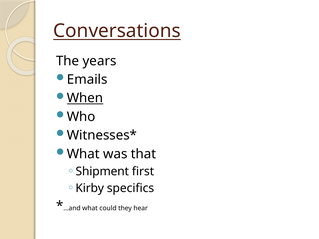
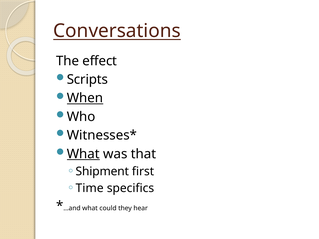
years: years -> effect (100, 61)
Emails: Emails -> Scripts (87, 80)
What underline: none -> present (83, 154)
Kirby: Kirby -> Time (90, 188)
